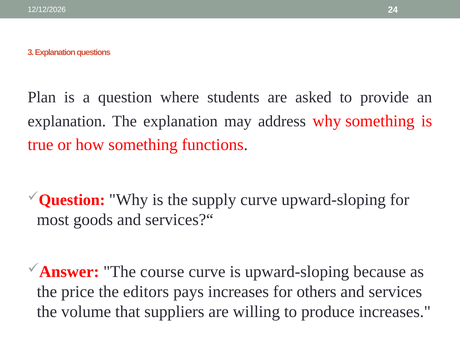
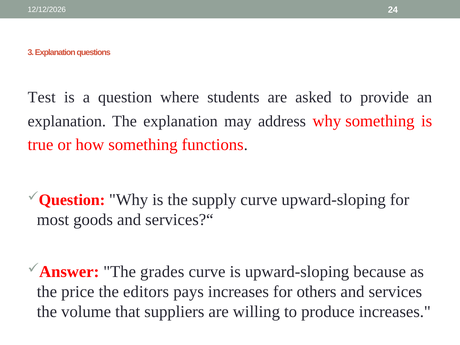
Plan: Plan -> Test (42, 97)
course: course -> grades (162, 272)
